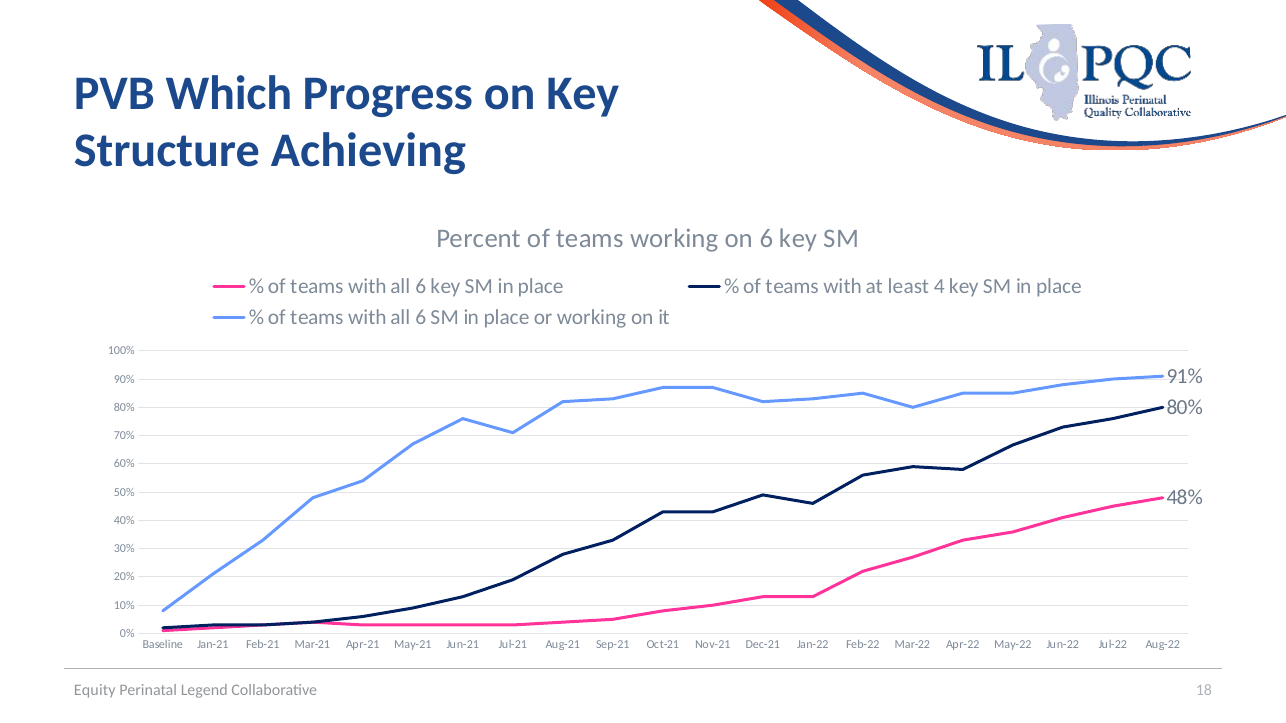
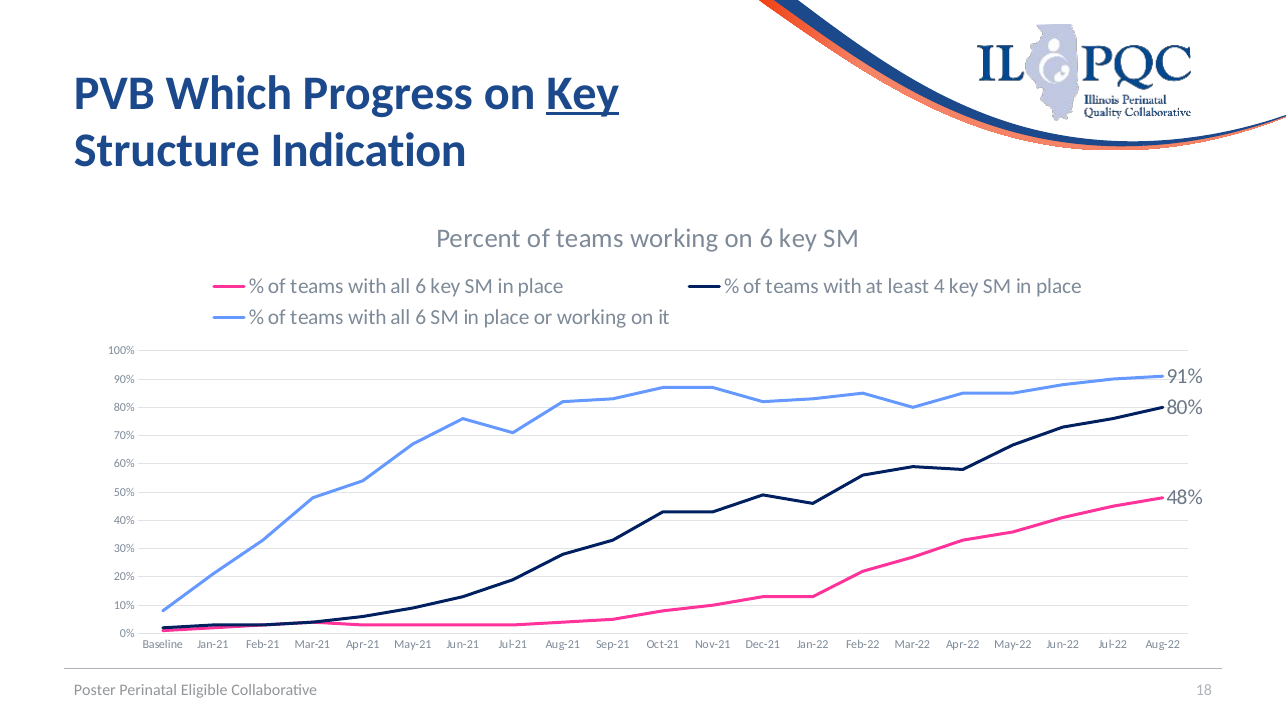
Key underline: none -> present (583, 93)
Achieving: Achieving -> Indication (369, 151)
Equity: Equity -> Poster (95, 691)
Legend: Legend -> Eligible (204, 691)
